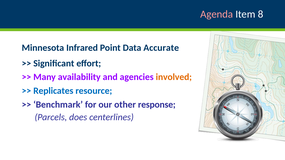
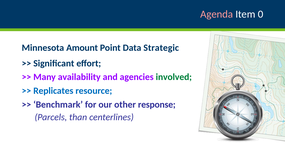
8: 8 -> 0 (261, 14)
Infrared: Infrared -> Amount (82, 48)
Accurate: Accurate -> Strategic (161, 48)
involved colour: orange -> green (174, 77)
does: does -> than (78, 117)
